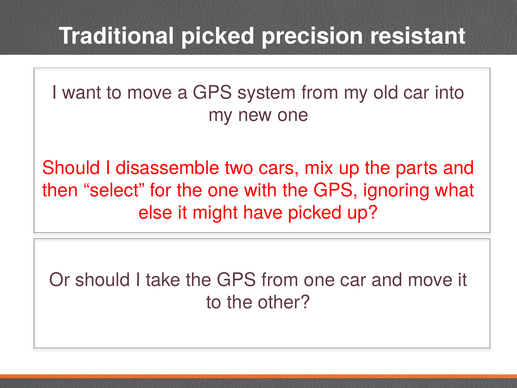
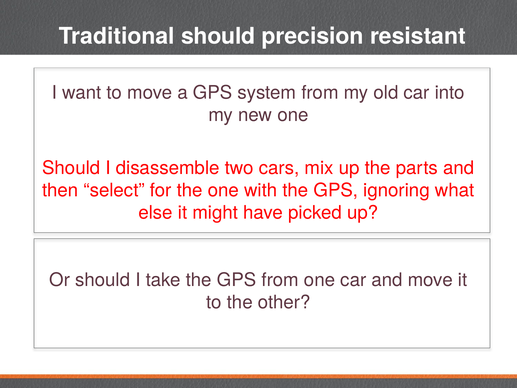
Traditional picked: picked -> should (218, 36)
